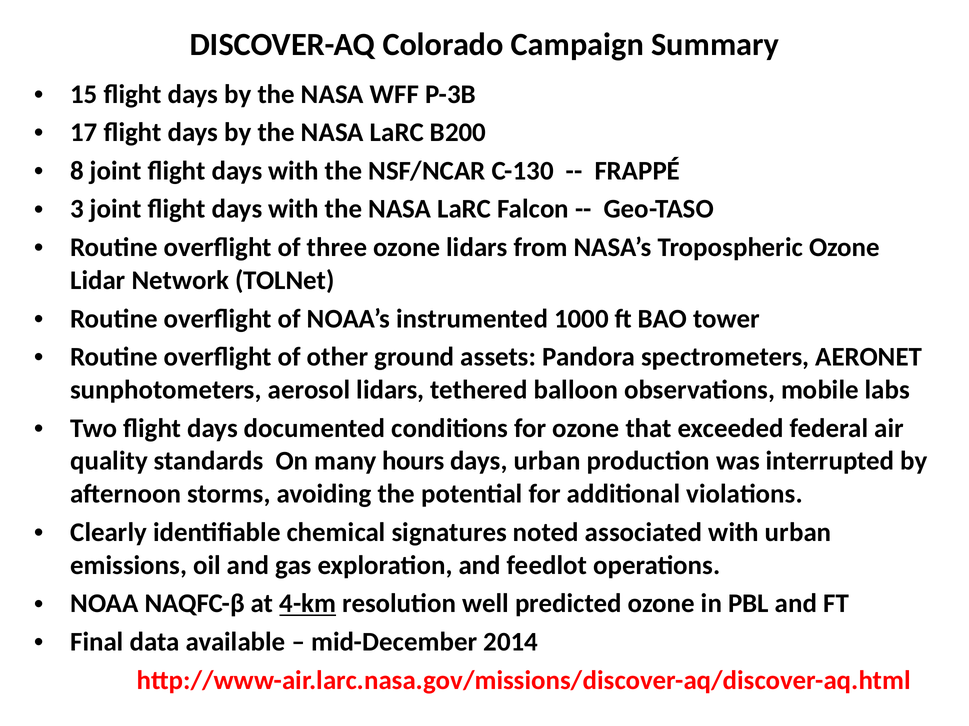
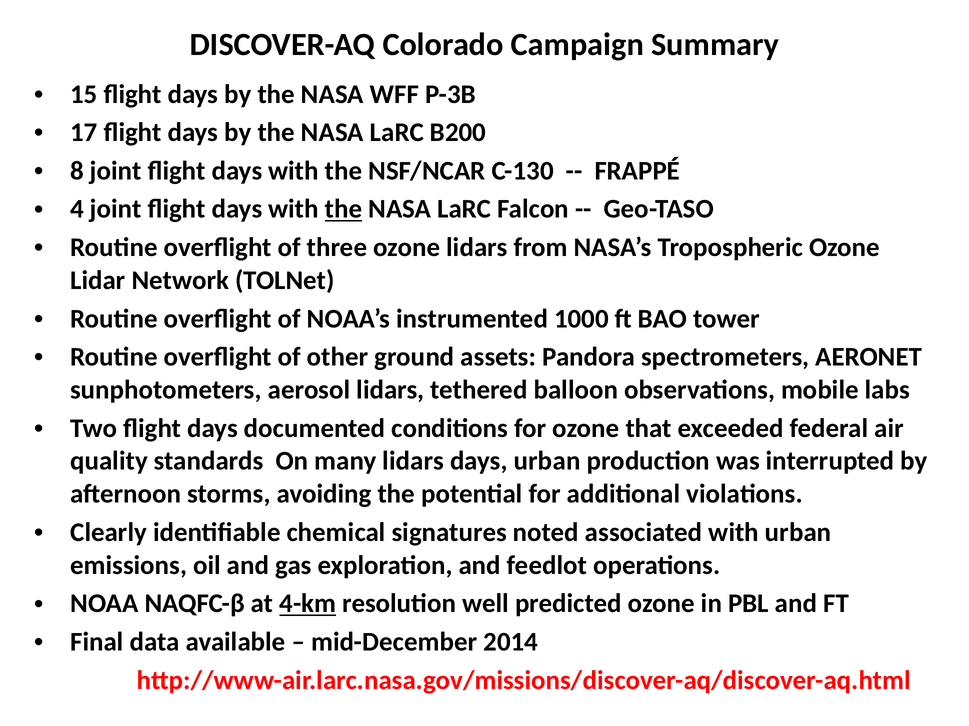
3: 3 -> 4 (77, 209)
the underline: none -> present (344, 209)
many hours: hours -> lidars (413, 462)
